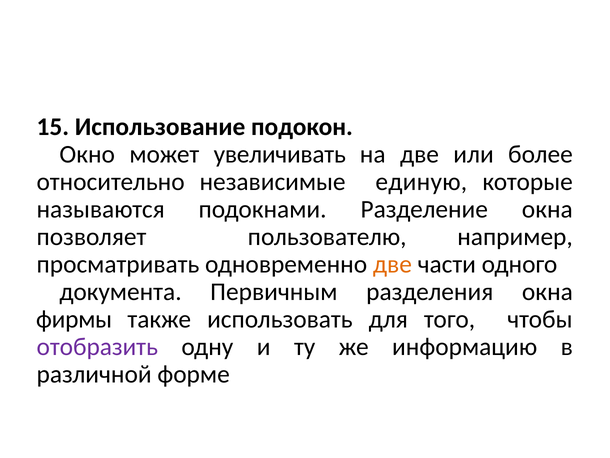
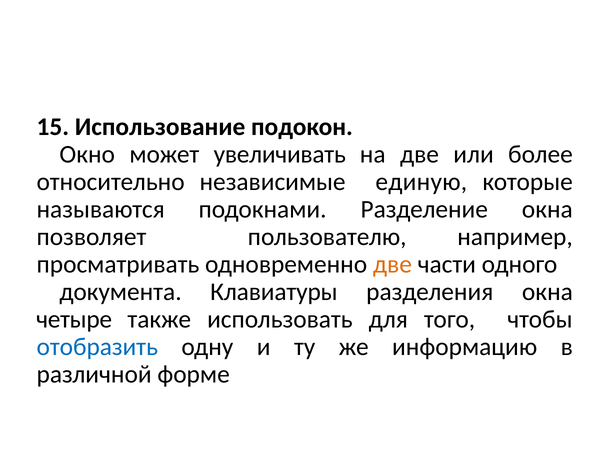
Первичным: Первичным -> Клавиатуры (274, 292)
фирмы: фирмы -> четыре (74, 319)
отобразить colour: purple -> blue (97, 346)
